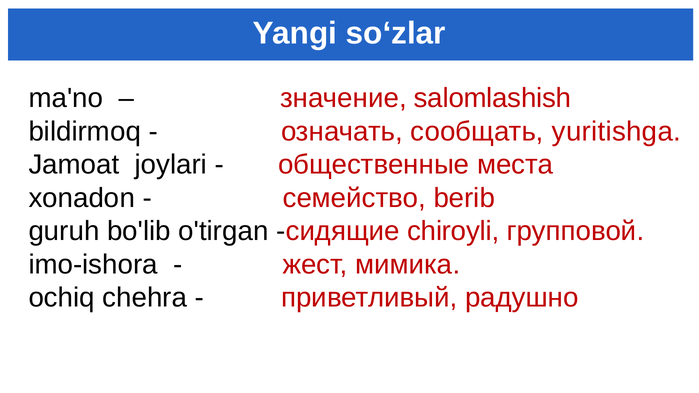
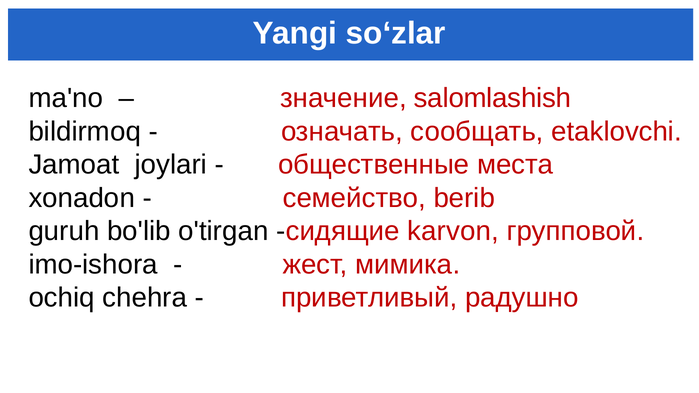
yuritishga: yuritishga -> etaklovchi (617, 132)
chiroyli: chiroyli -> karvon (453, 231)
